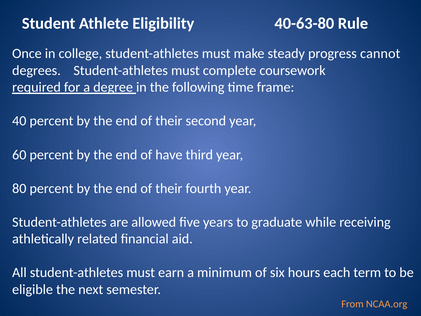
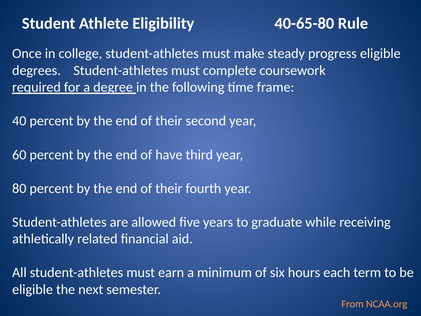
40-63-80: 40-63-80 -> 40-65-80 (304, 24)
progress cannot: cannot -> eligible (380, 54)
